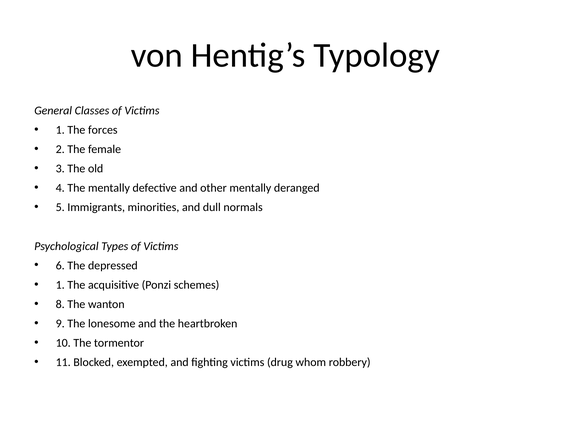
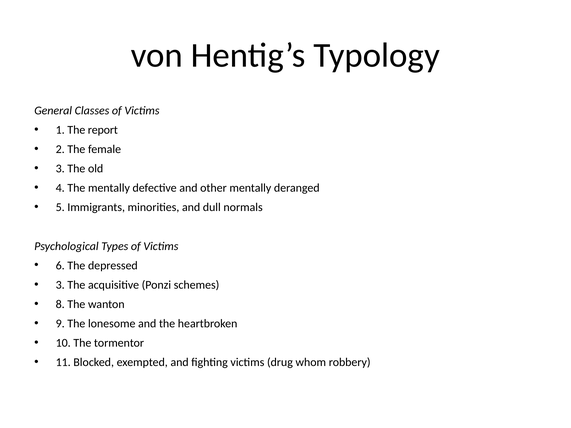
forces: forces -> report (103, 130)
1: 1 -> 3 (60, 285)
